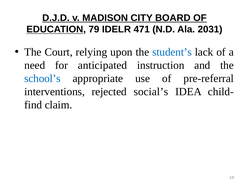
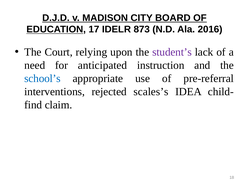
79: 79 -> 17 (94, 30)
471: 471 -> 873 (142, 30)
2031: 2031 -> 2016 (210, 30)
student’s colour: blue -> purple (172, 52)
social’s: social’s -> scales’s (151, 92)
